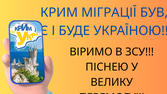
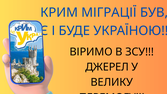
ПІСНЕЮ: ПІСНЕЮ -> ДЖЕРЕЛ (107, 67)
